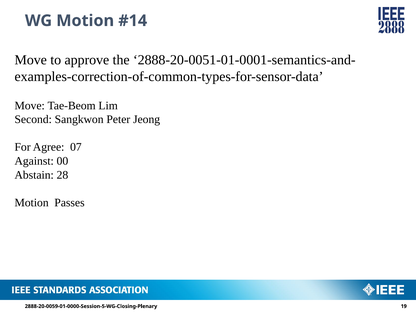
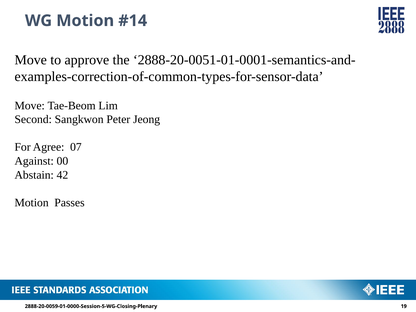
28: 28 -> 42 (62, 175)
